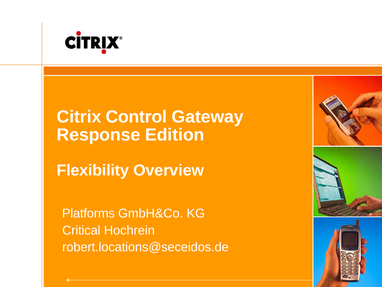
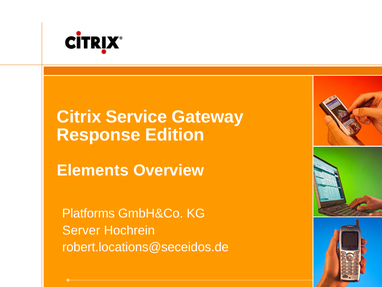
Control: Control -> Service (136, 117)
Flexibility: Flexibility -> Elements (93, 170)
Critical: Critical -> Server (81, 230)
